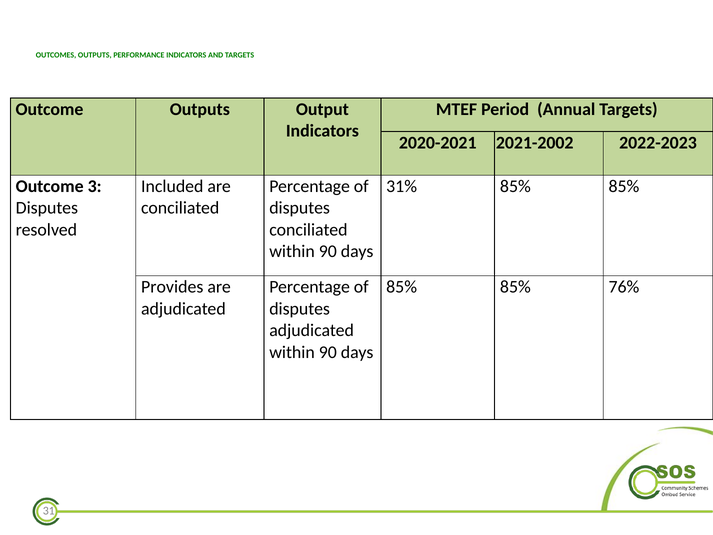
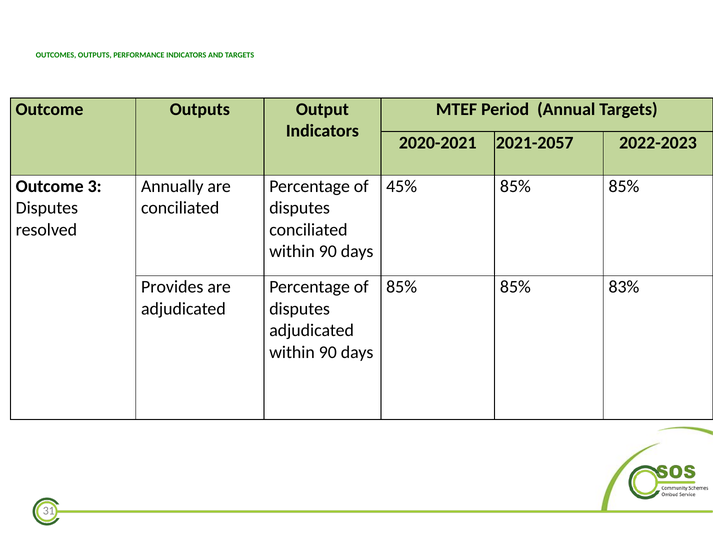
2021-2002: 2021-2002 -> 2021-2057 (535, 143)
Included: Included -> Annually (172, 186)
31%: 31% -> 45% (402, 186)
76%: 76% -> 83% (624, 287)
